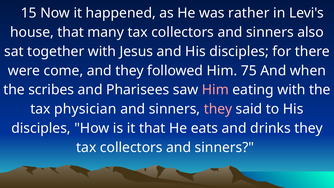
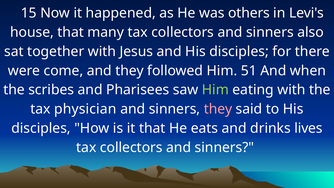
rather: rather -> others (249, 13)
75: 75 -> 51 (249, 71)
Him colour: pink -> light green (215, 90)
drinks they: they -> lives (309, 128)
